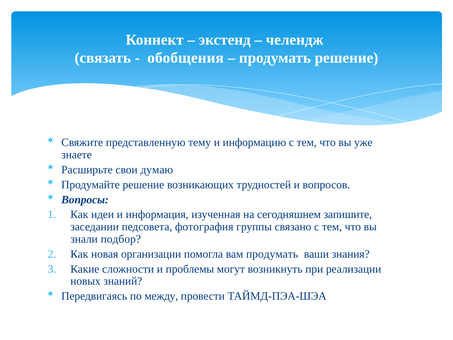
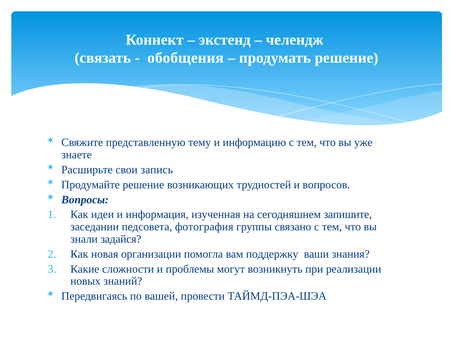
думаю: думаю -> запись (157, 170)
подбор: подбор -> задайся (121, 239)
вам продумать: продумать -> поддержку (272, 254)
между: между -> вашей (161, 296)
